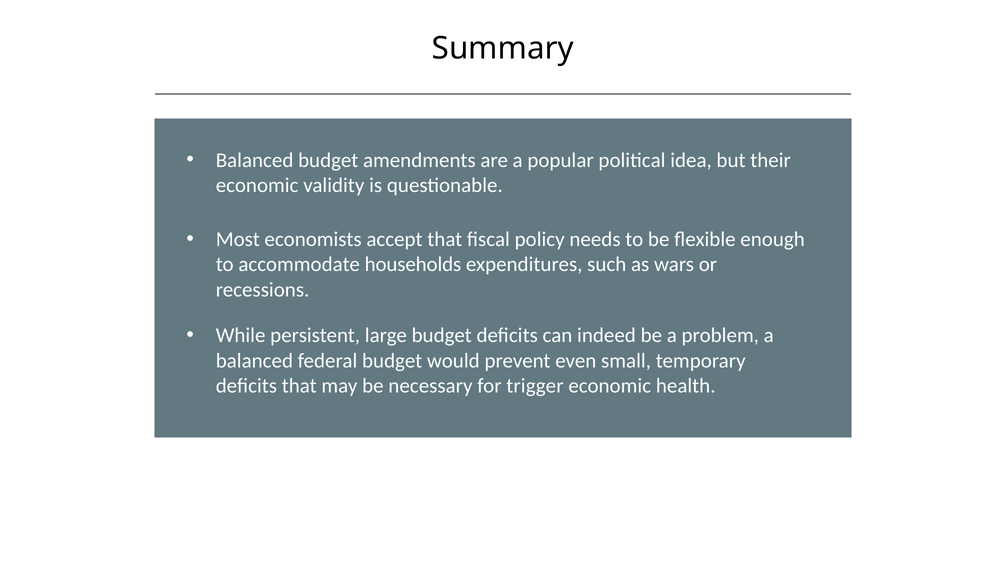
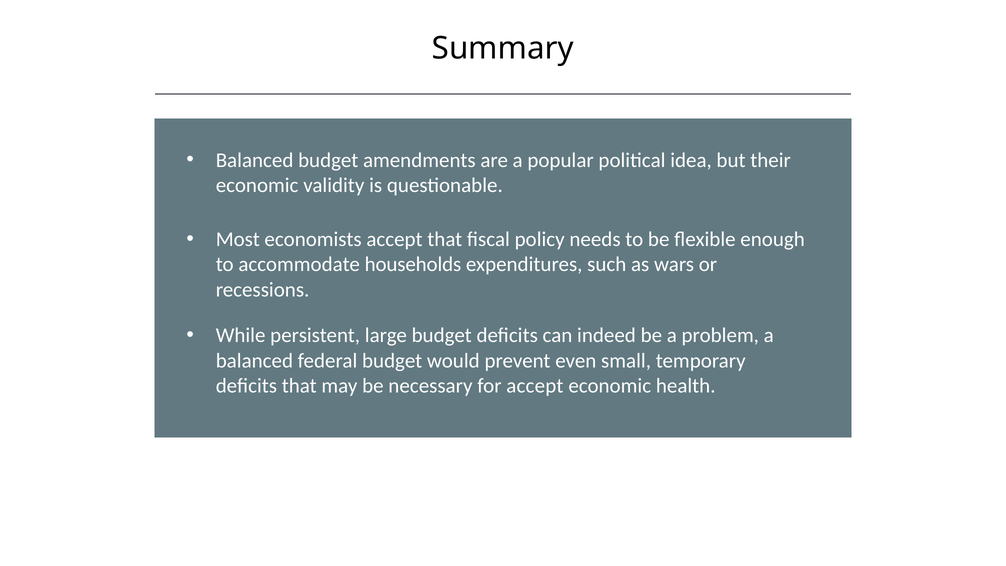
for trigger: trigger -> accept (535, 386)
